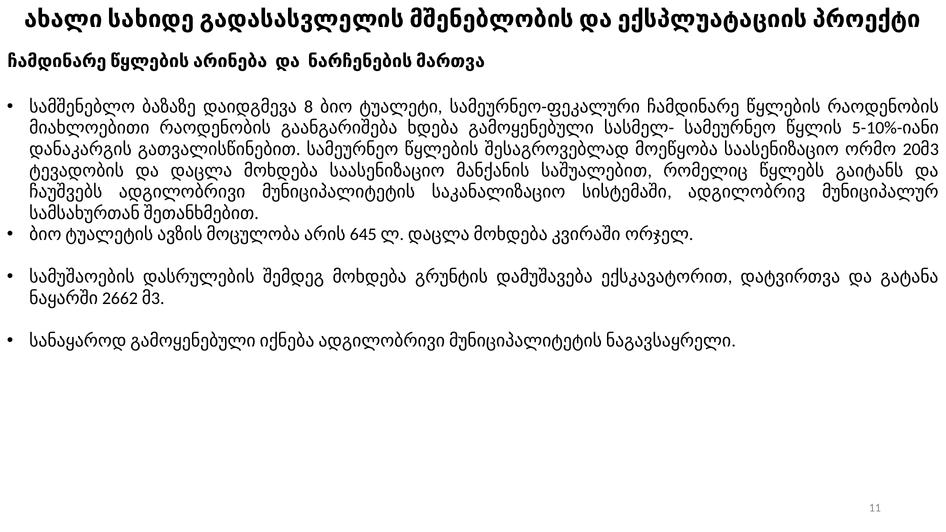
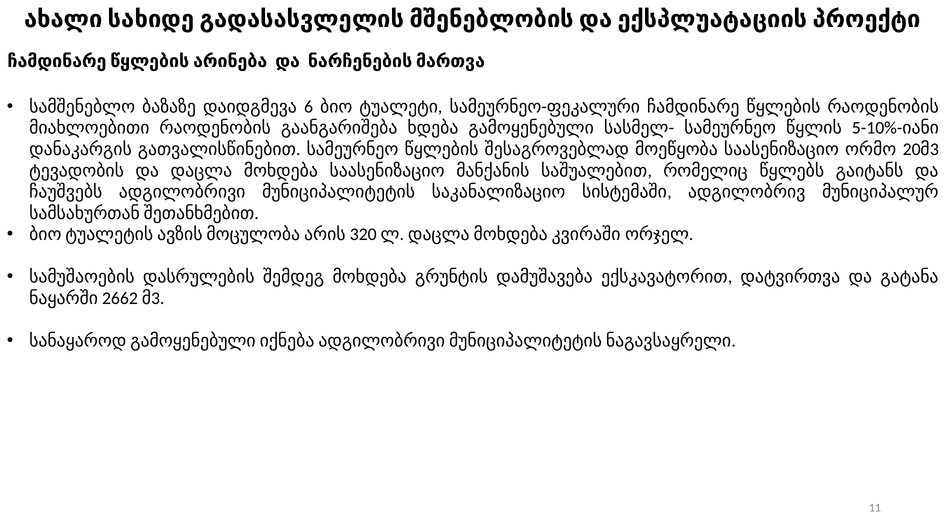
8: 8 -> 6 (309, 107)
645: 645 -> 320 (363, 235)
